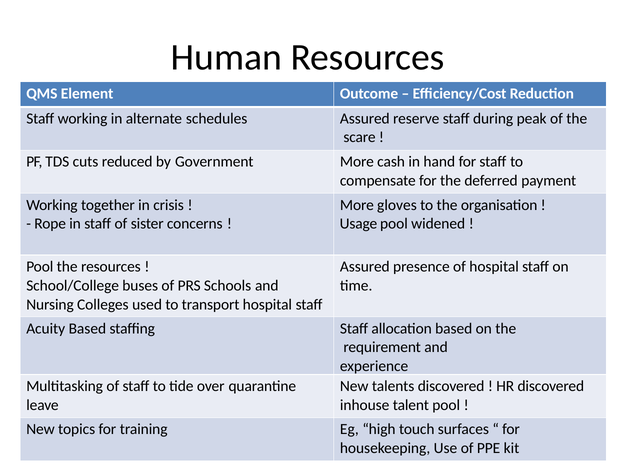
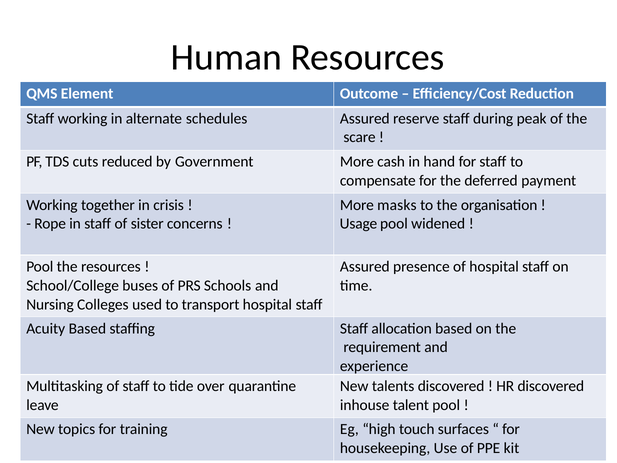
gloves: gloves -> masks (397, 205)
